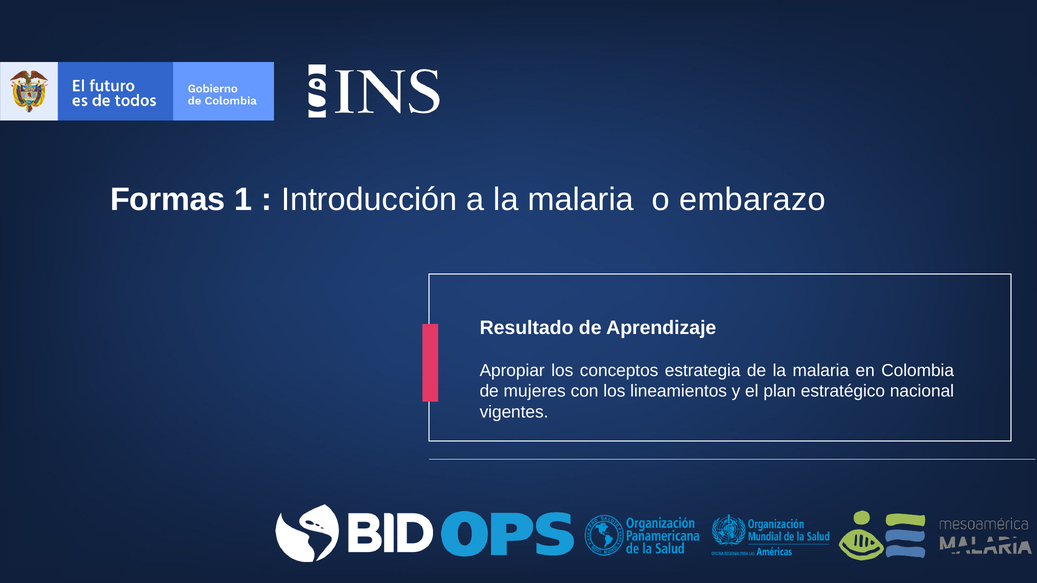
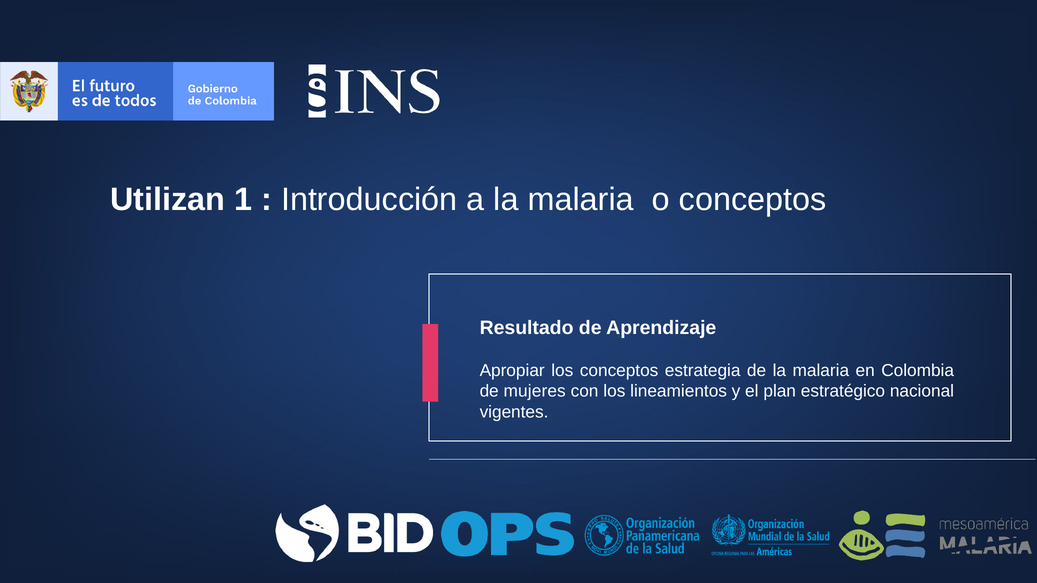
Formas: Formas -> Utilizan (168, 199)
o embarazo: embarazo -> conceptos (753, 199)
